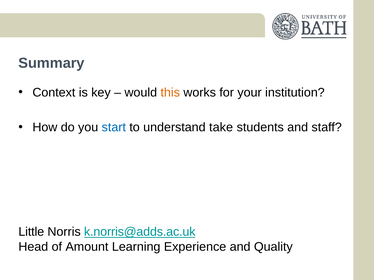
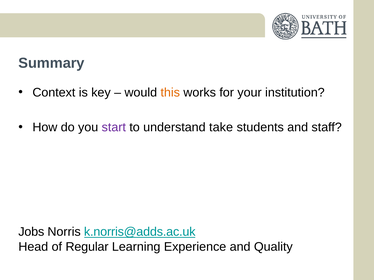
start colour: blue -> purple (114, 128)
Little: Little -> Jobs (31, 232)
Amount: Amount -> Regular (87, 247)
